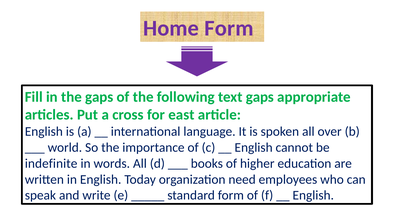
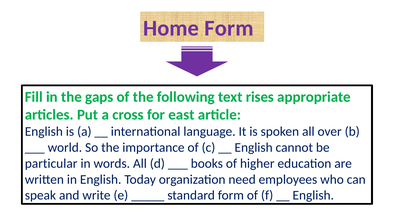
text gaps: gaps -> rises (260, 97)
indefinite: indefinite -> particular (51, 164)
